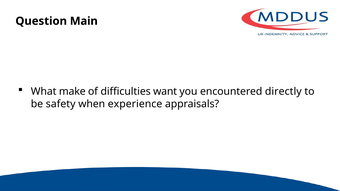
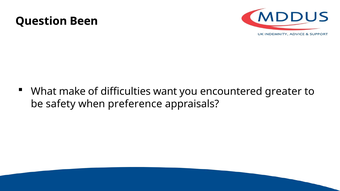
Main: Main -> Been (84, 21)
directly: directly -> greater (283, 92)
experience: experience -> preference (135, 104)
